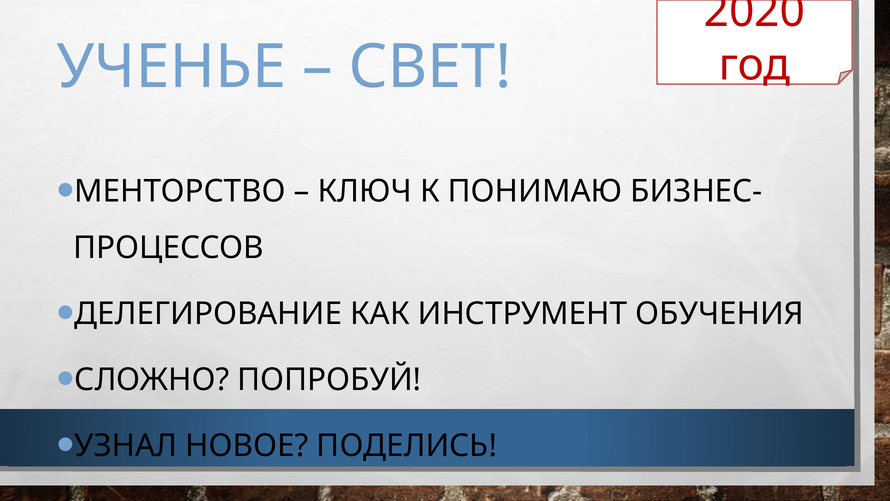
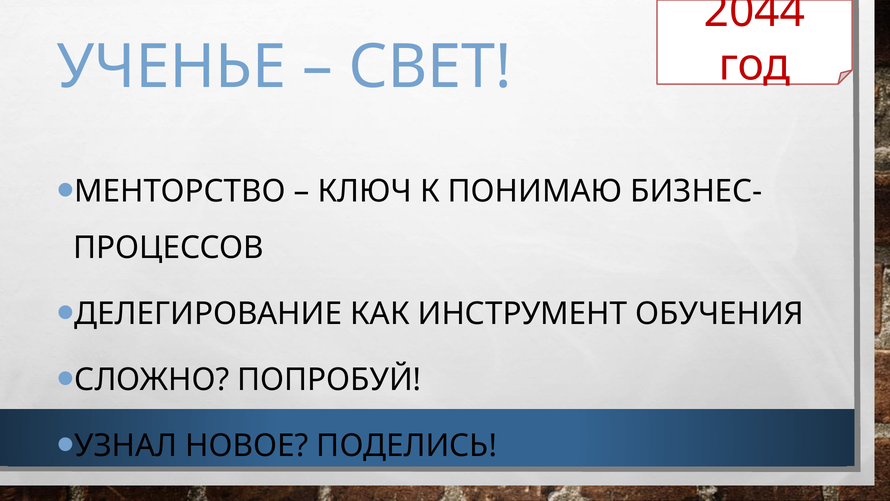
2020: 2020 -> 2044 (754, 11)
